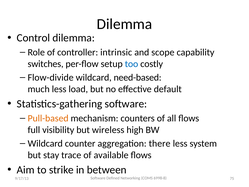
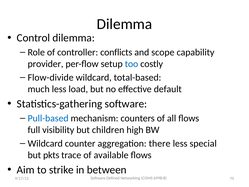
intrinsic: intrinsic -> conflicts (116, 52)
switches: switches -> provider (46, 64)
need-based: need-based -> total-based (137, 77)
Pull-based colour: orange -> blue (48, 118)
wireless: wireless -> children (108, 130)
system: system -> special (203, 143)
stay: stay -> pkts (51, 155)
